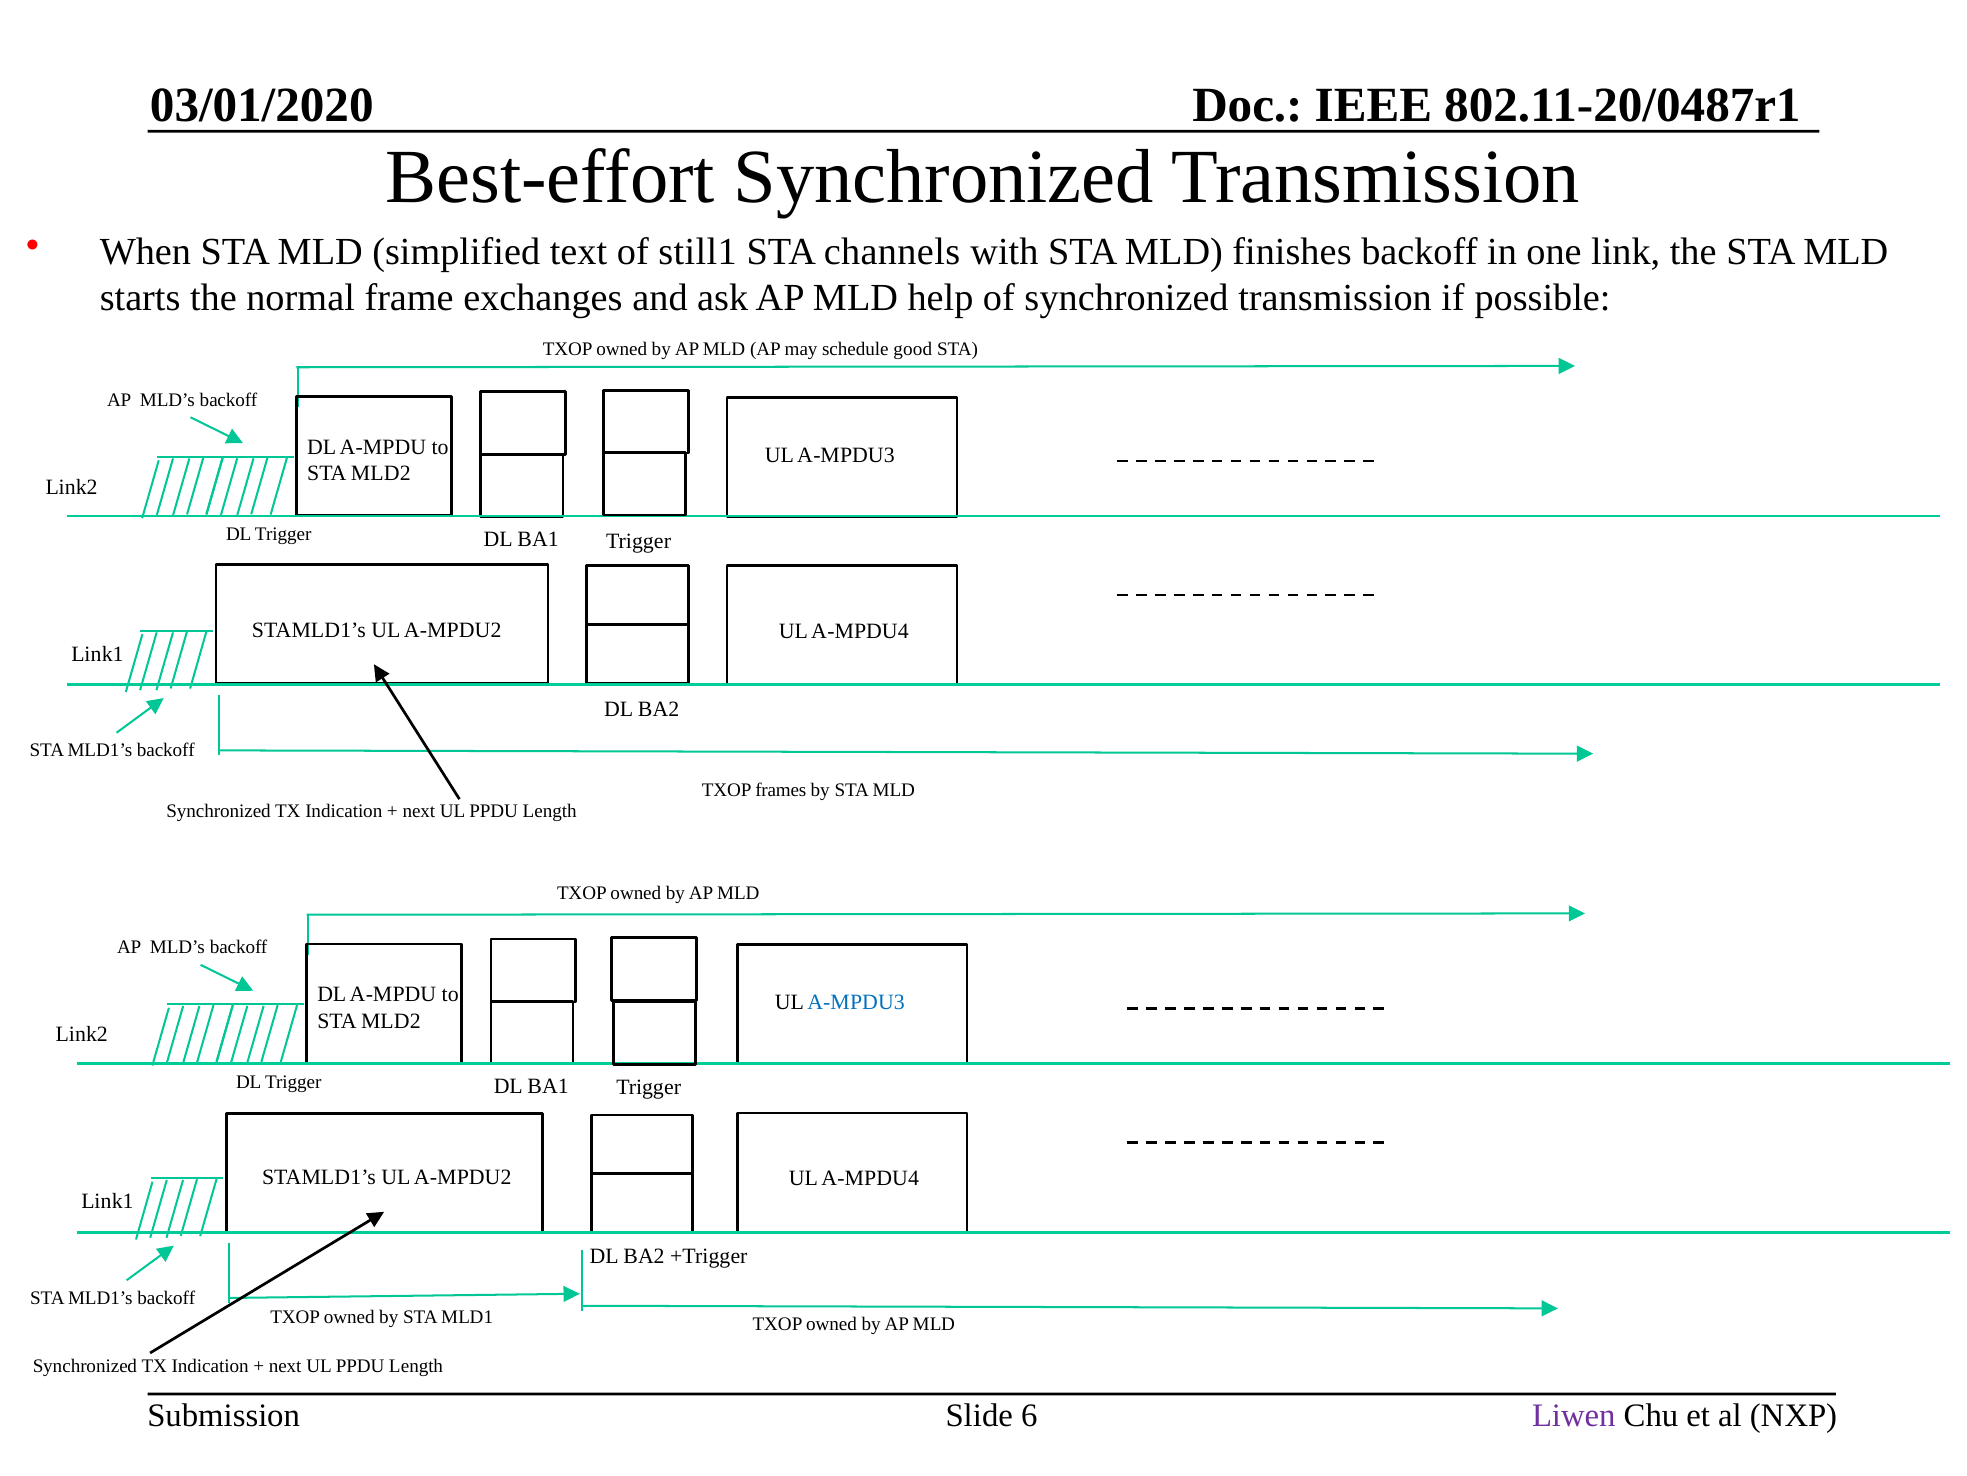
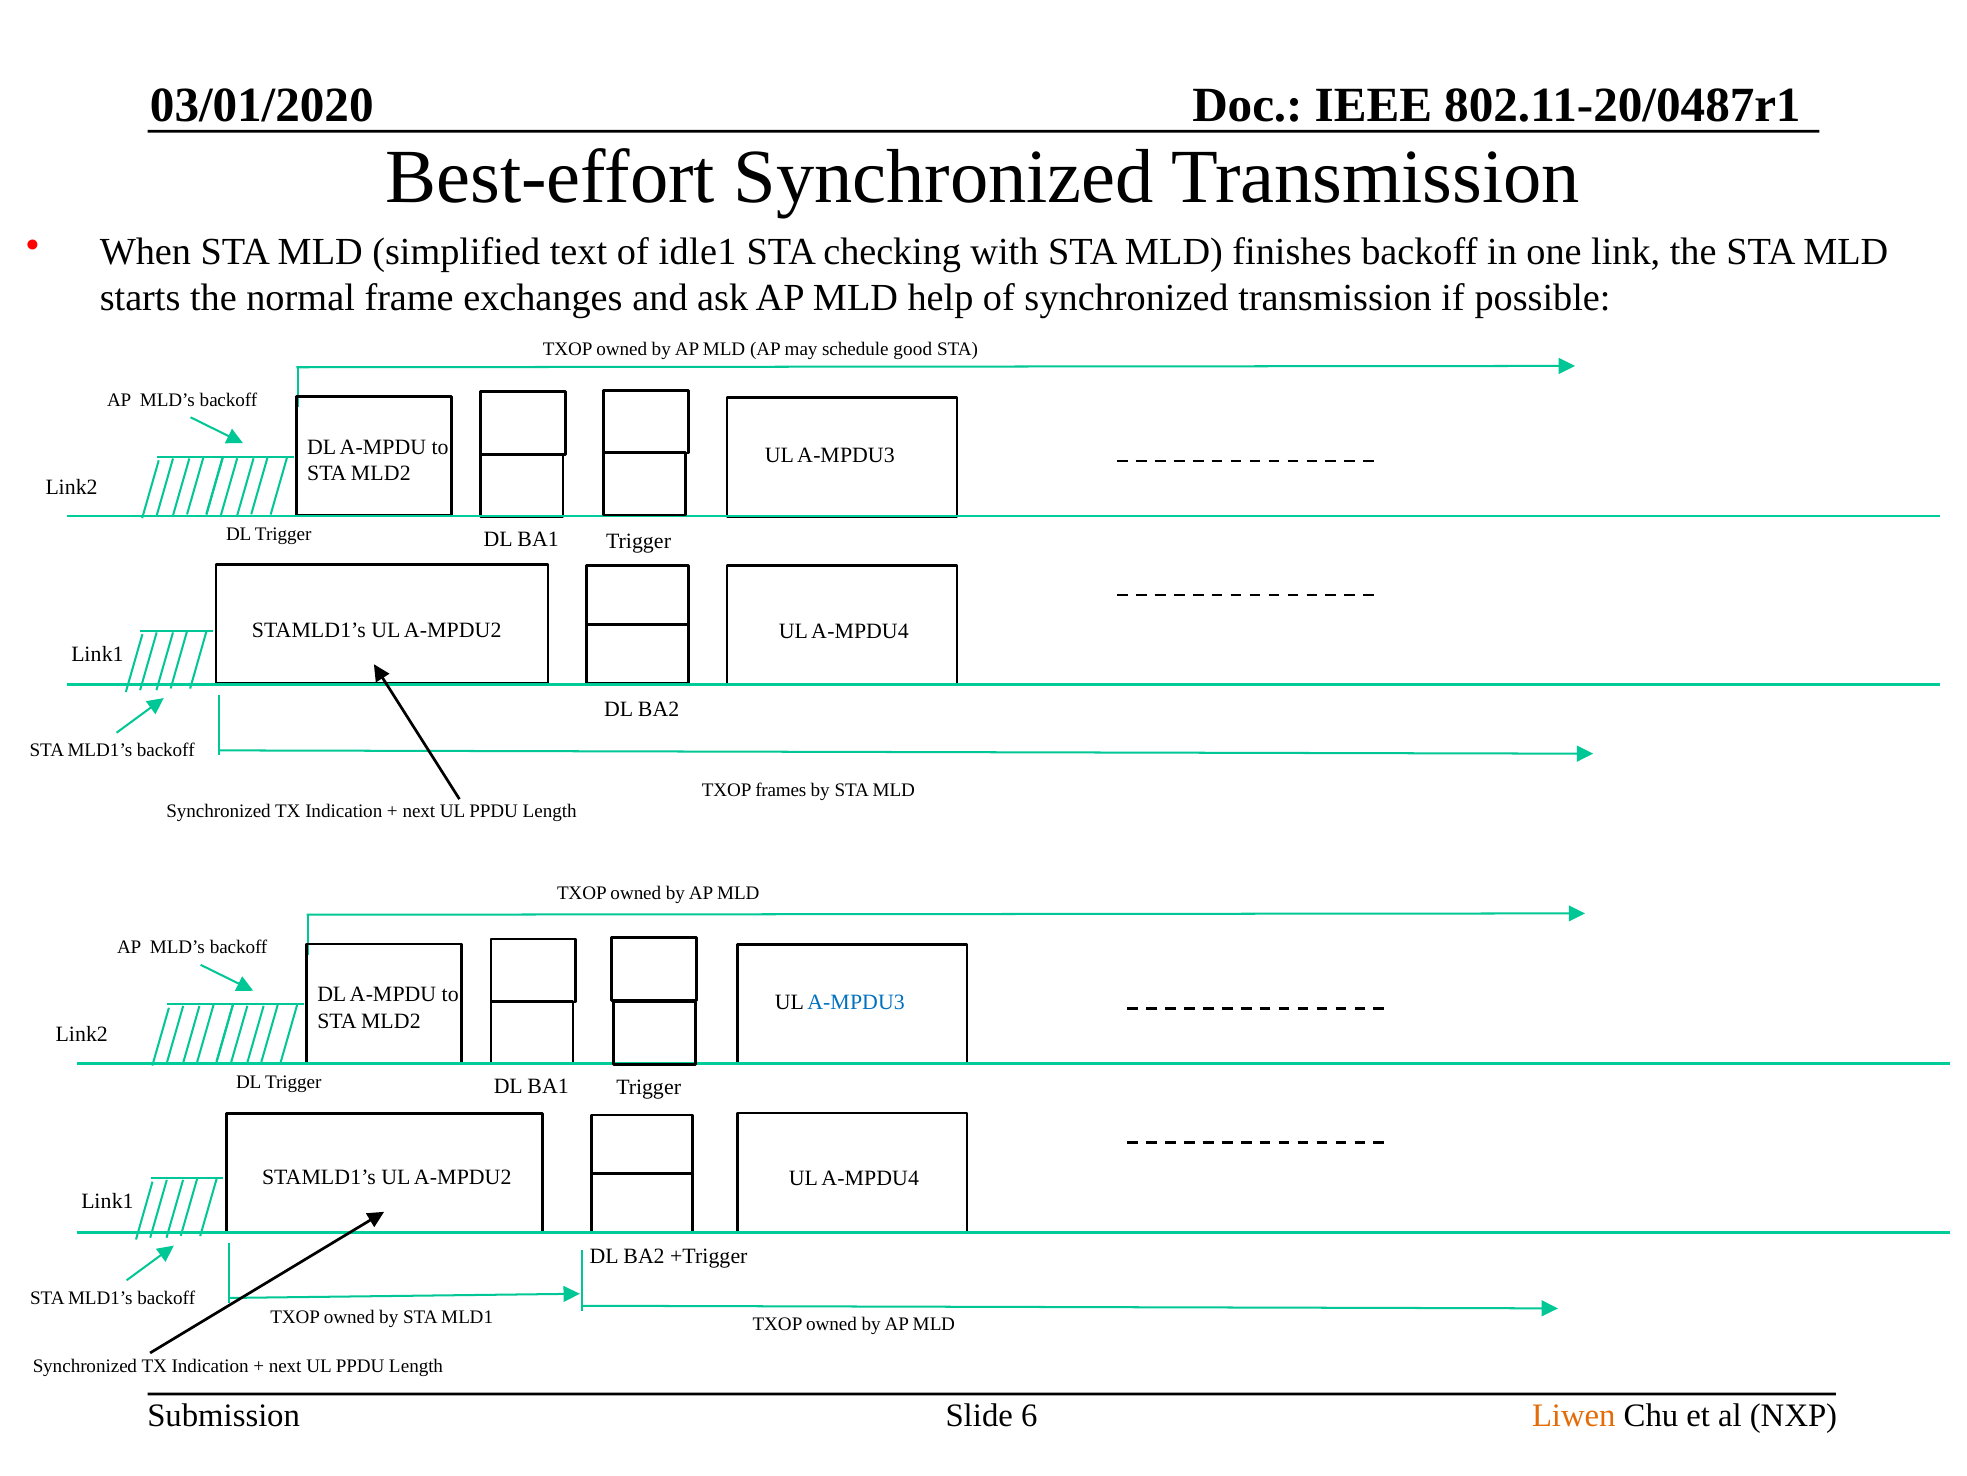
still1: still1 -> idle1 (698, 252)
channels: channels -> checking (892, 252)
Liwen colour: purple -> orange (1574, 1415)
